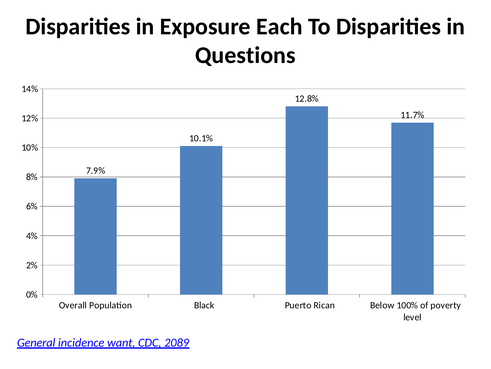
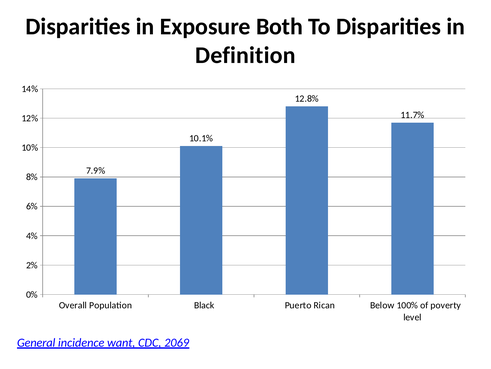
Each: Each -> Both (279, 27)
Questions: Questions -> Definition (245, 55)
2089: 2089 -> 2069 (177, 342)
